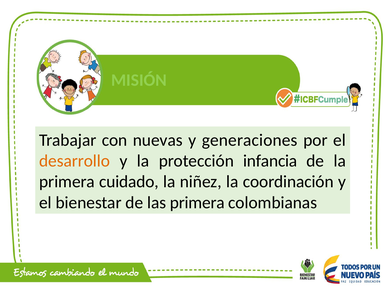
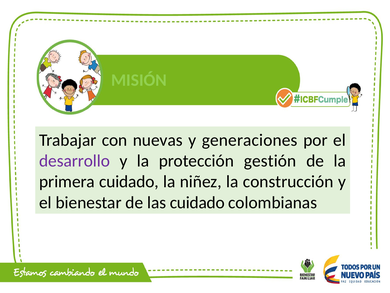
desarrollo colour: orange -> purple (75, 161)
infancia: infancia -> gestión (270, 161)
coordinación: coordinación -> construcción (288, 181)
las primera: primera -> cuidado (197, 202)
